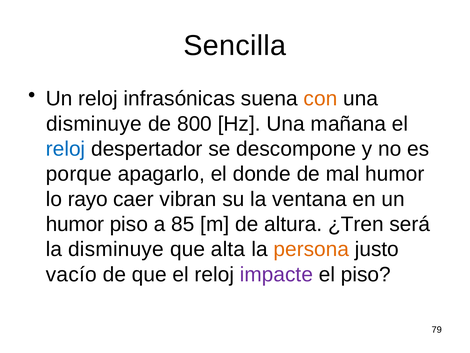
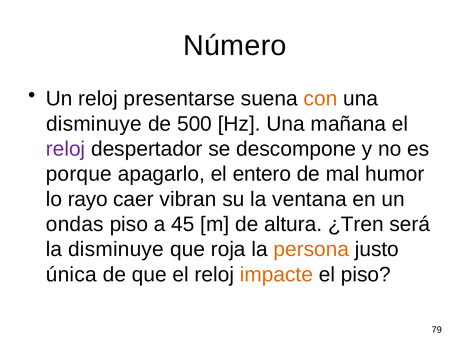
Sencilla: Sencilla -> Número (235, 45)
infrasónicas: infrasónicas -> presentarse (179, 99)
800: 800 -> 500 (195, 124)
reloj colour: blue -> purple (66, 149)
donde: donde -> entero (262, 174)
humor: humor -> ondas (75, 224)
85: 85 -> 45 (183, 224)
alta: alta -> roja (228, 249)
vacío: vacío -> única (71, 274)
impacte colour: purple -> orange (276, 274)
